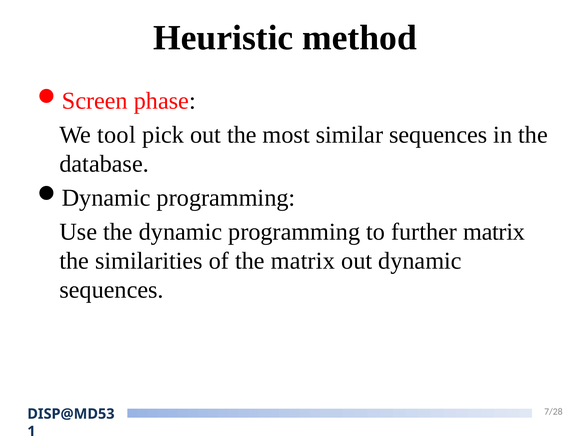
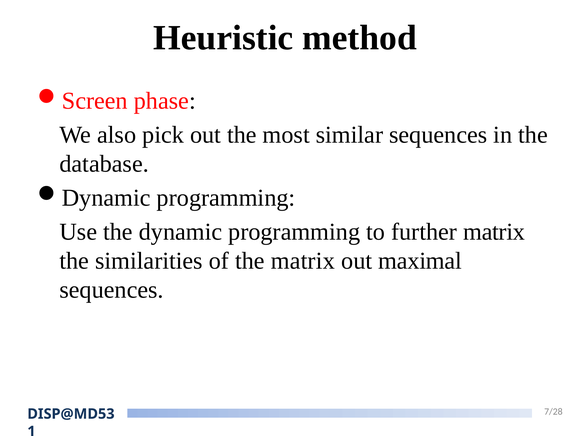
tool: tool -> also (117, 135)
out dynamic: dynamic -> maximal (420, 261)
